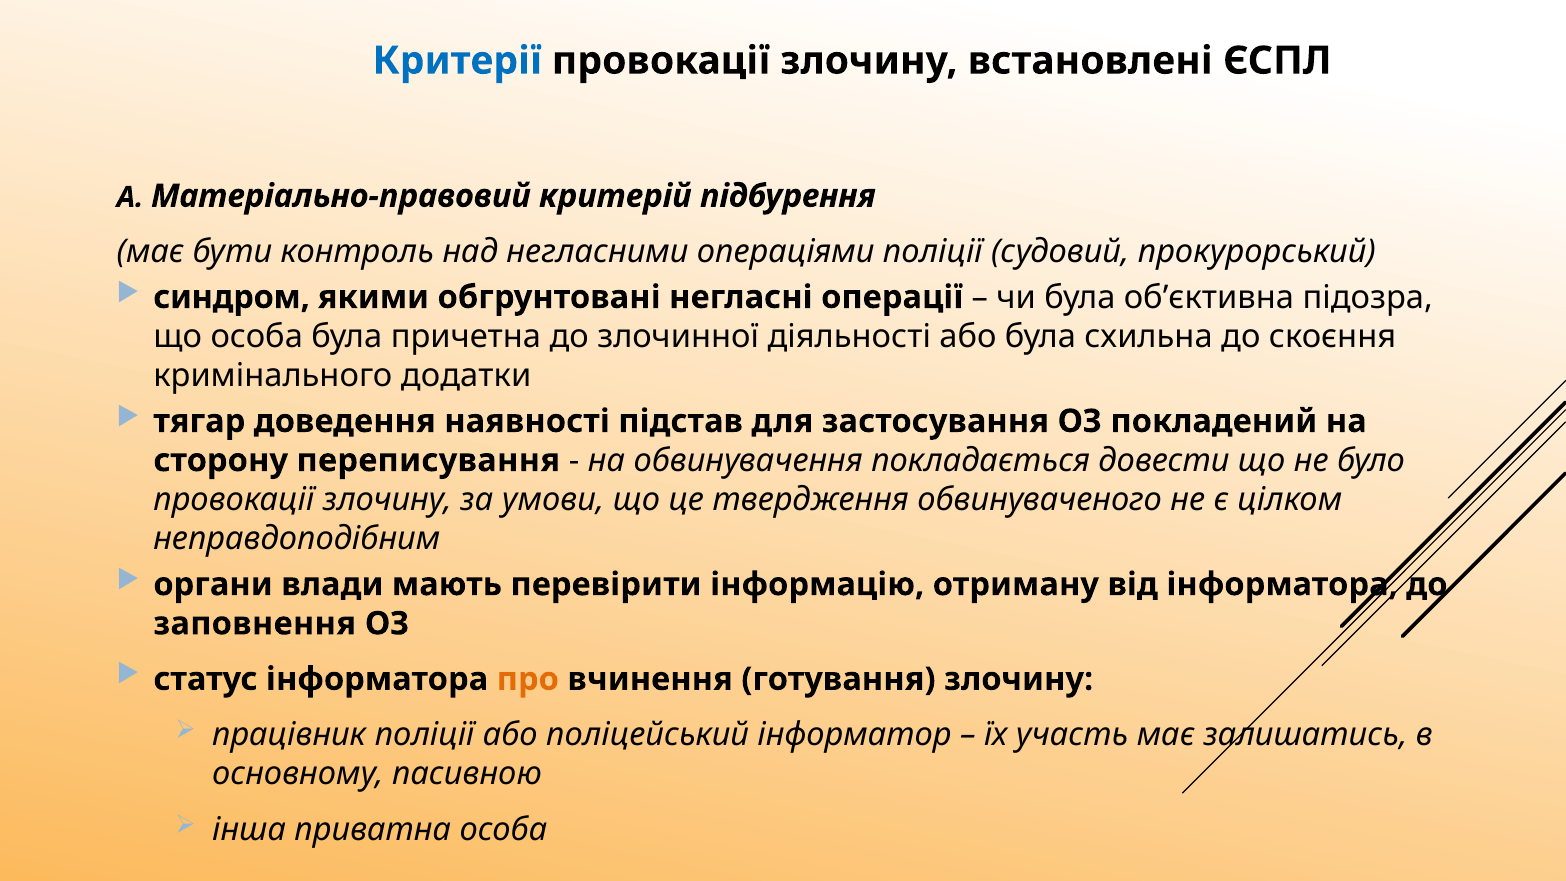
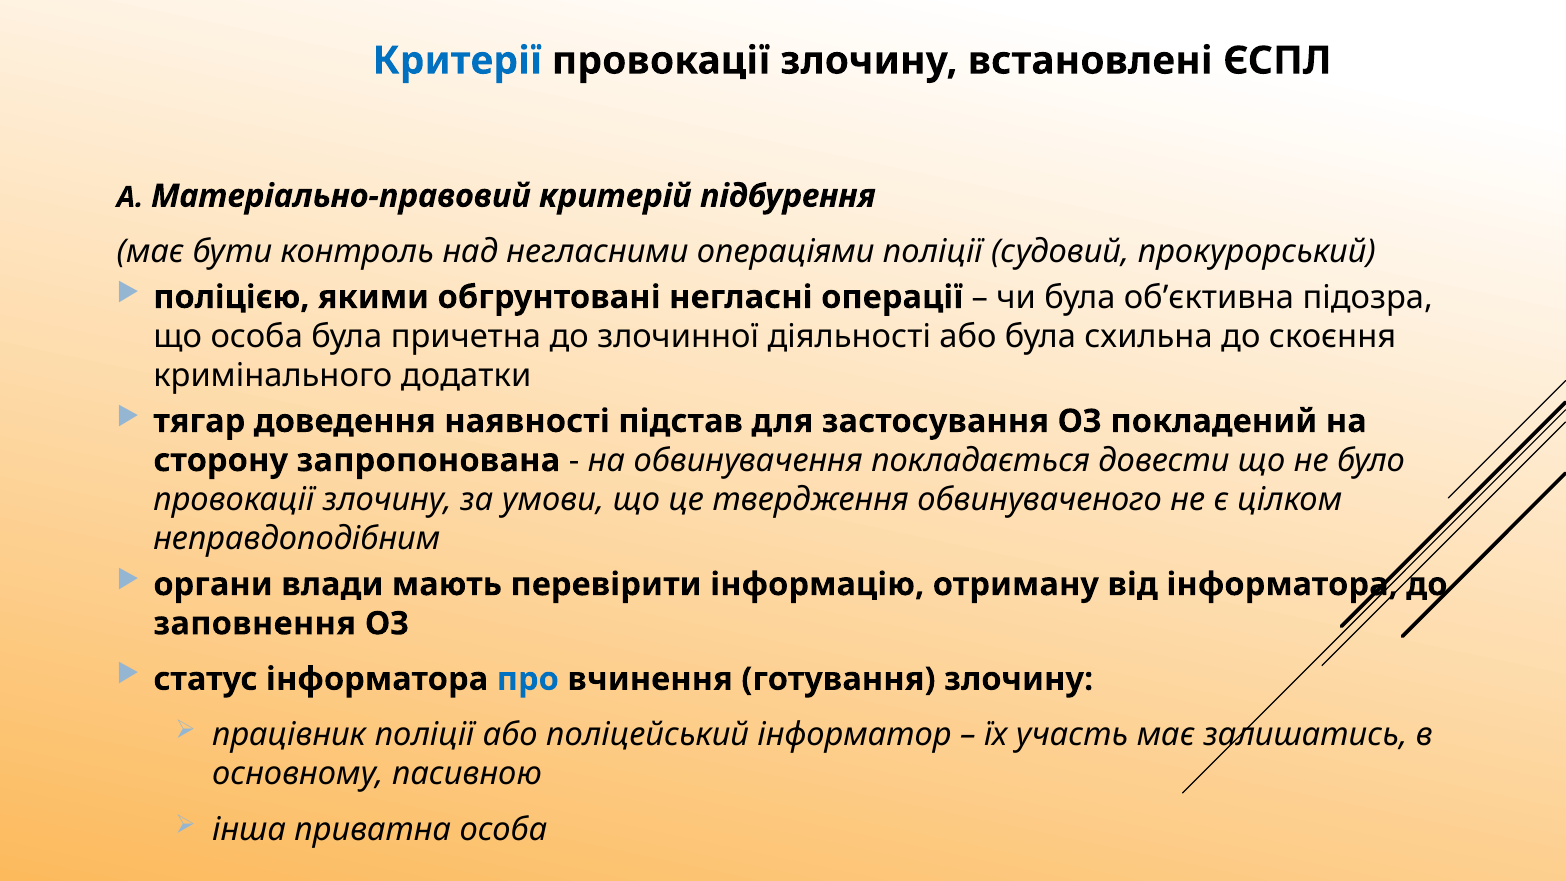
синдром: синдром -> поліцією (231, 297)
переписування: переписування -> запропонована (428, 460)
про colour: orange -> blue (528, 679)
